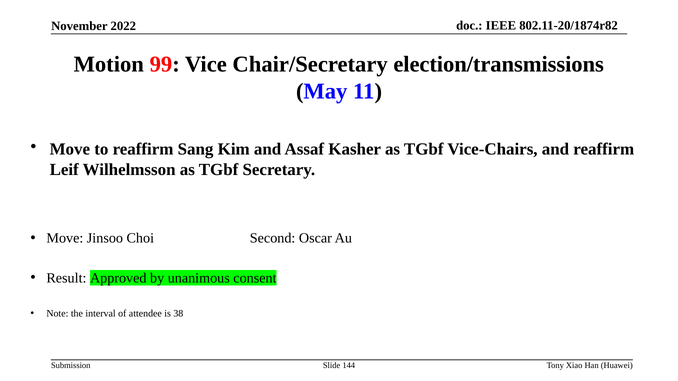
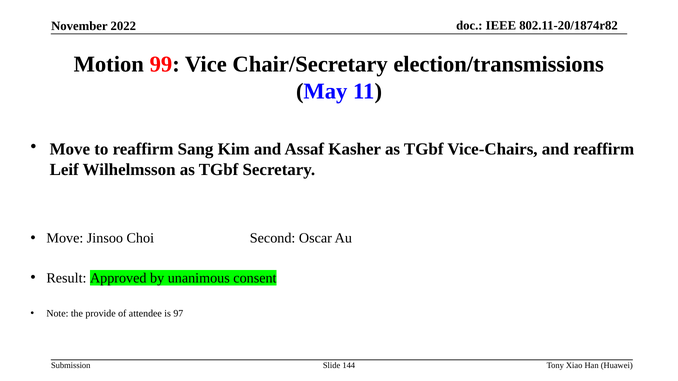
interval: interval -> provide (101, 314)
38: 38 -> 97 (178, 314)
